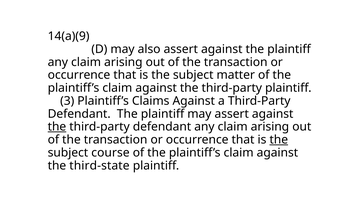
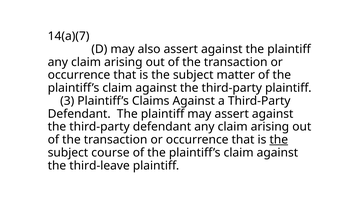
14(a)(9: 14(a)(9 -> 14(a)(7 (69, 36)
the underline: present -> none (57, 127)
third-state: third-state -> third-leave (100, 166)
